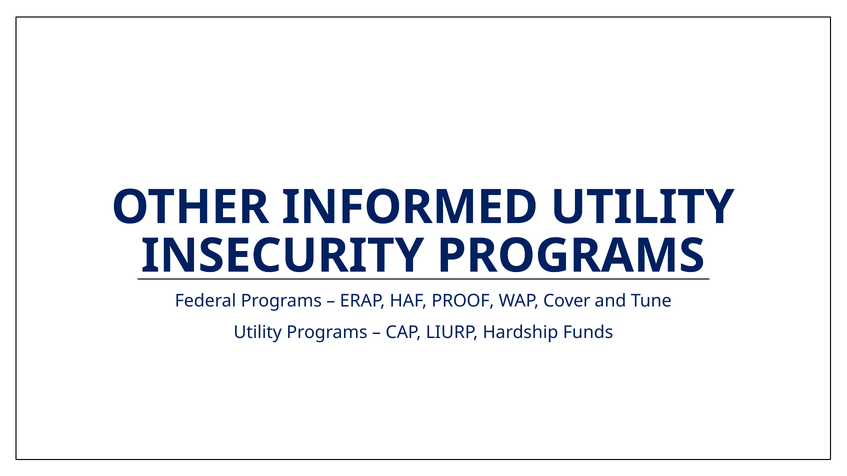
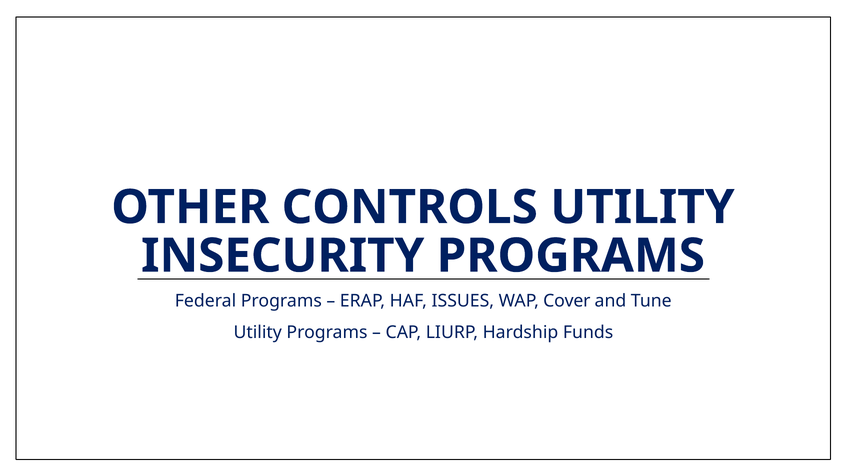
INFORMED: INFORMED -> CONTROLS (410, 208)
PROOF: PROOF -> ISSUES (463, 301)
